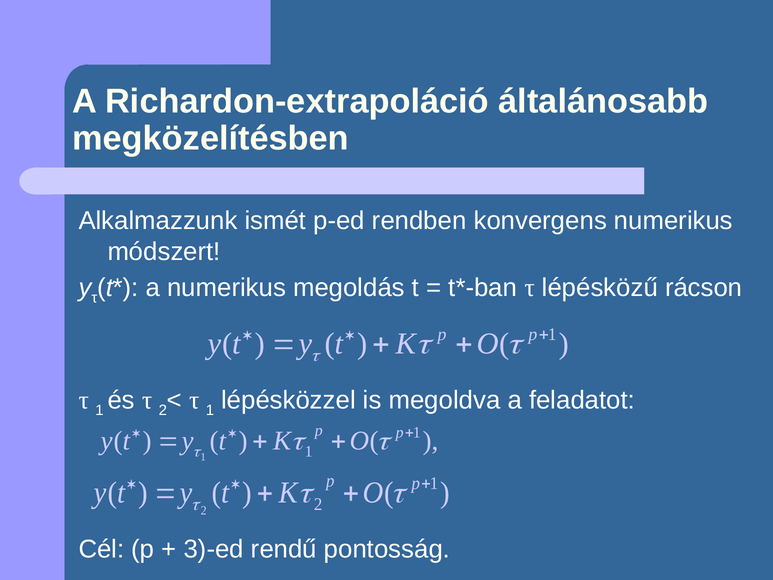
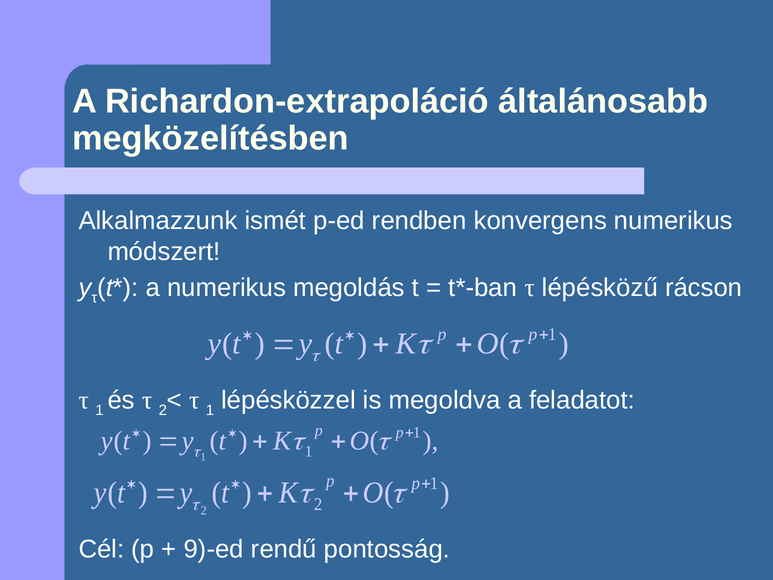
3)-ed: 3)-ed -> 9)-ed (214, 549)
